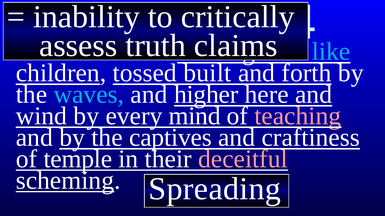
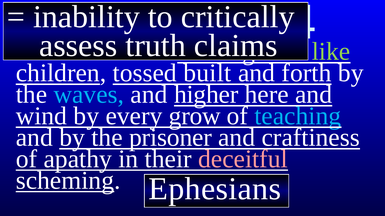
like colour: light blue -> light green (331, 52)
mind: mind -> grow (195, 116)
teaching colour: pink -> light blue (298, 116)
captives: captives -> prisoner (170, 138)
temple: temple -> apathy (78, 159)
scheming Spreading: Spreading -> Ephesians (215, 189)
